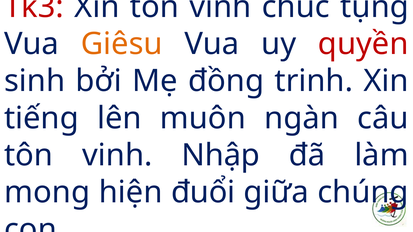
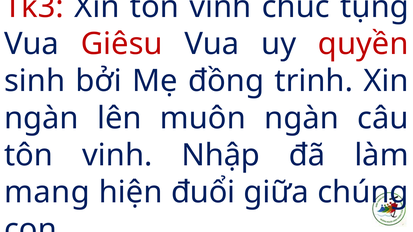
Giêsu colour: orange -> red (122, 44)
tiếng: tiếng -> ngàn (41, 118)
mong: mong -> mang (47, 193)
